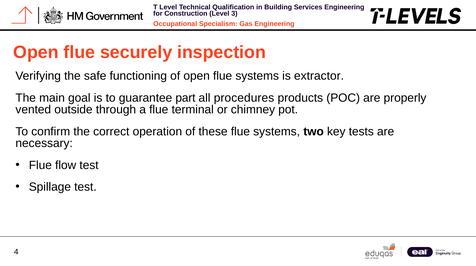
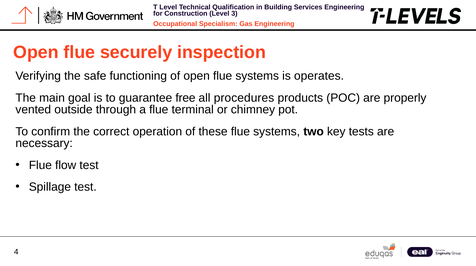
extractor: extractor -> operates (319, 76)
part: part -> free (185, 98)
